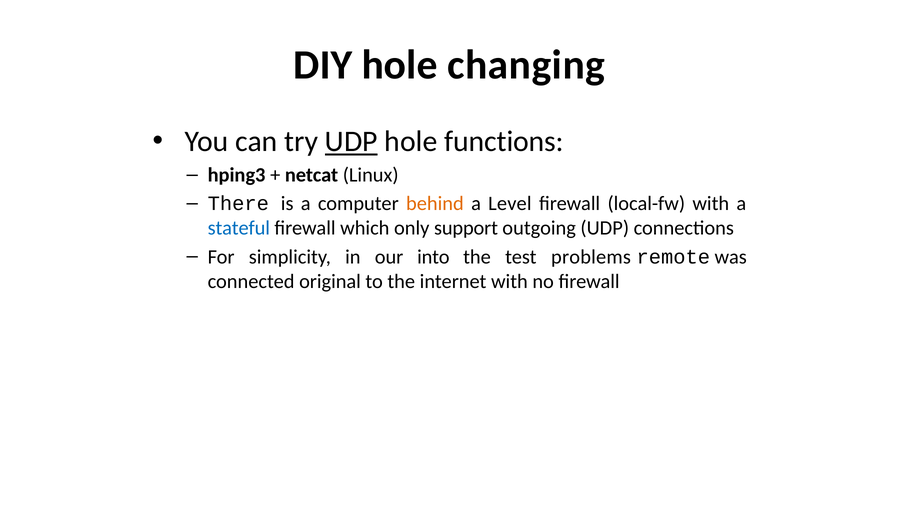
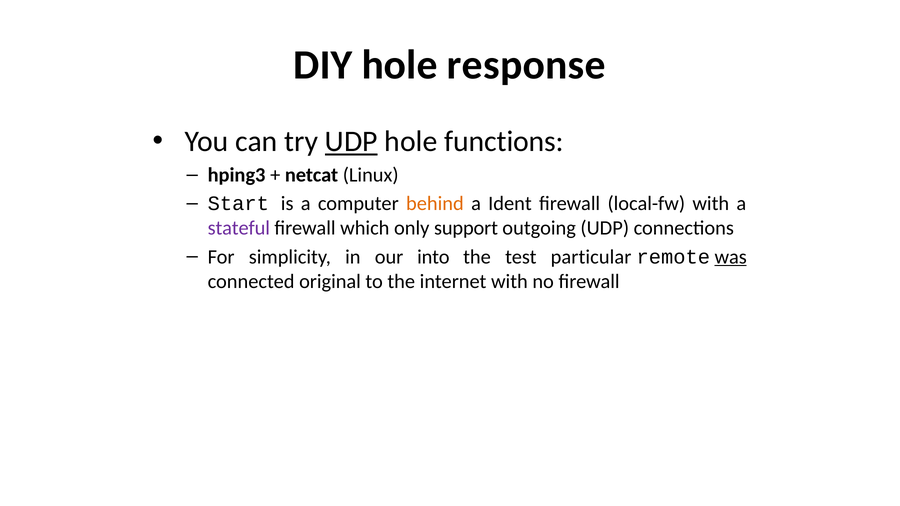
changing: changing -> response (526, 65)
There: There -> Start (238, 204)
Level: Level -> Ident (510, 204)
stateful colour: blue -> purple (239, 228)
problems: problems -> particular (591, 257)
was underline: none -> present (731, 257)
